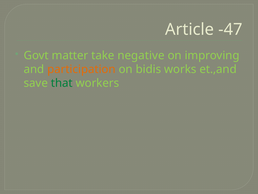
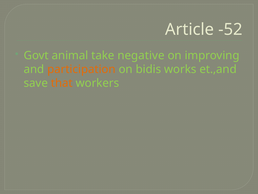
-47: -47 -> -52 (230, 29)
matter: matter -> animal (70, 55)
that colour: green -> orange (62, 83)
